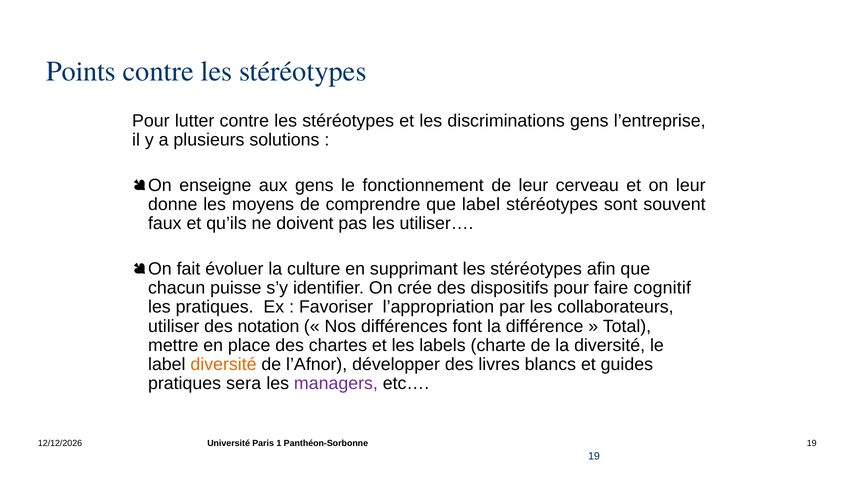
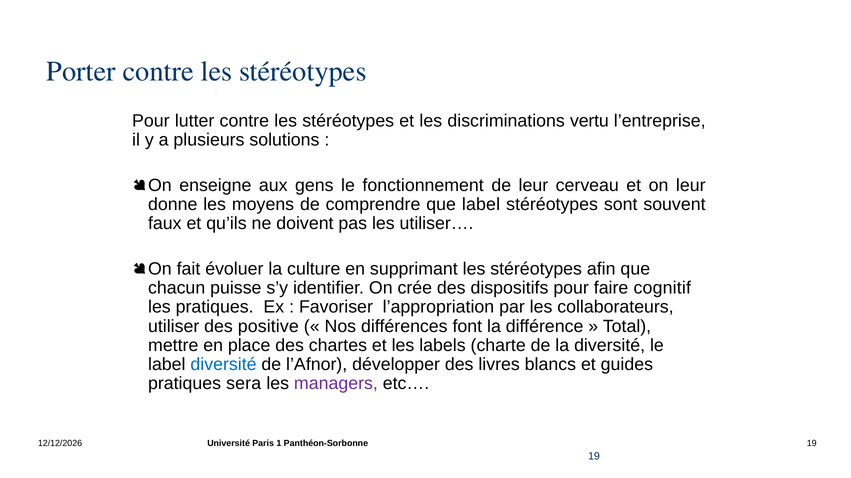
Points: Points -> Porter (81, 72)
discriminations gens: gens -> vertu (589, 121)
notation: notation -> positive (268, 327)
diversité colour: orange -> blue (224, 365)
